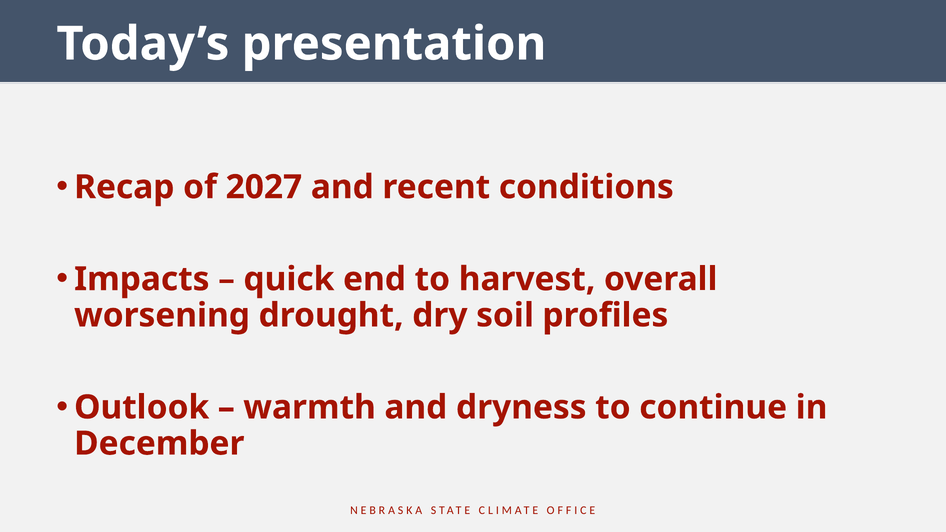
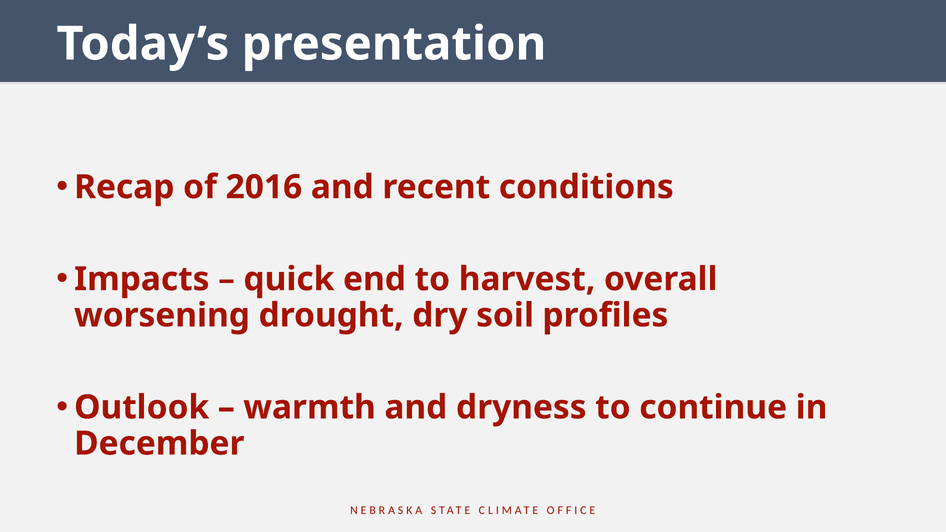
2027: 2027 -> 2016 (264, 187)
